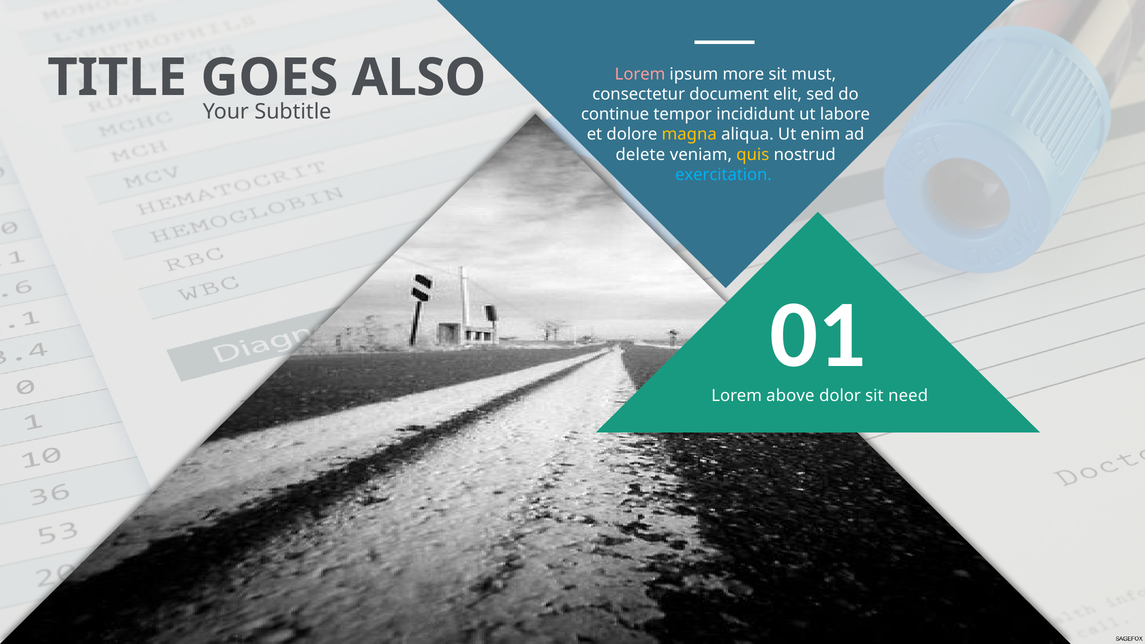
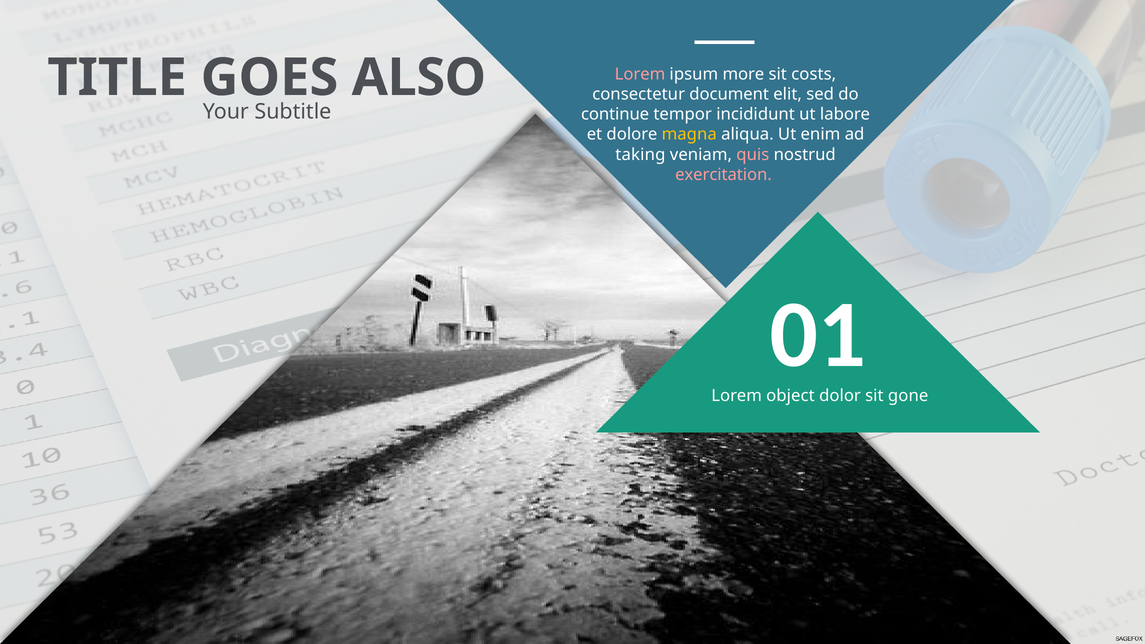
must: must -> costs (814, 74)
delete: delete -> taking (640, 155)
quis colour: yellow -> pink (753, 155)
exercitation colour: light blue -> pink (723, 175)
above: above -> object (790, 396)
need: need -> gone (908, 396)
